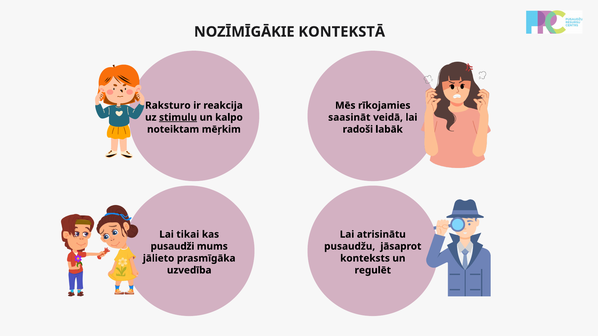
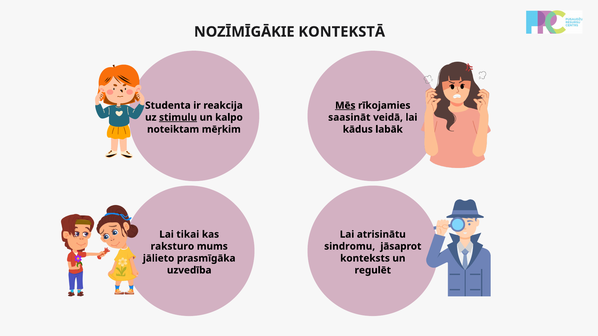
Raksturo: Raksturo -> Studenta (168, 106)
Mēs underline: none -> present (345, 106)
radoši: radoši -> kādus (358, 129)
pusaudži: pusaudži -> raksturo (172, 247)
pusaudžu: pusaudžu -> sindromu (350, 247)
